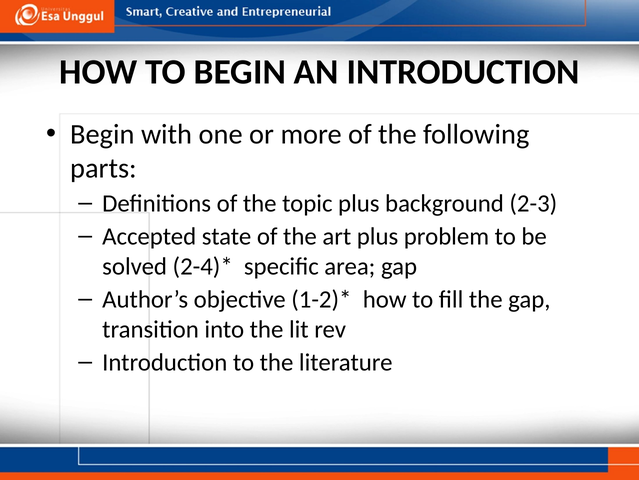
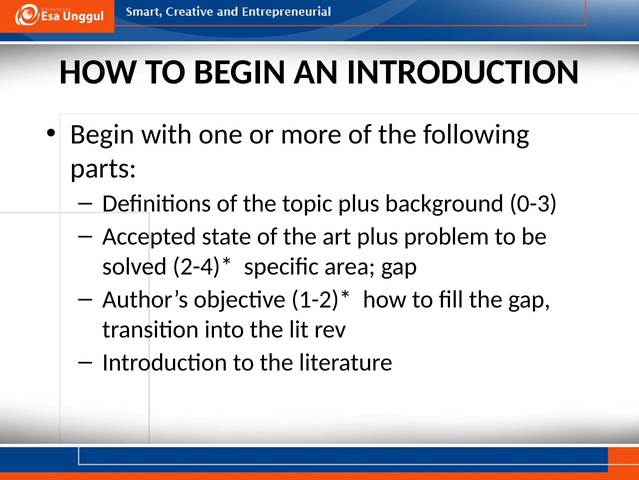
2-3: 2-3 -> 0-3 (533, 203)
